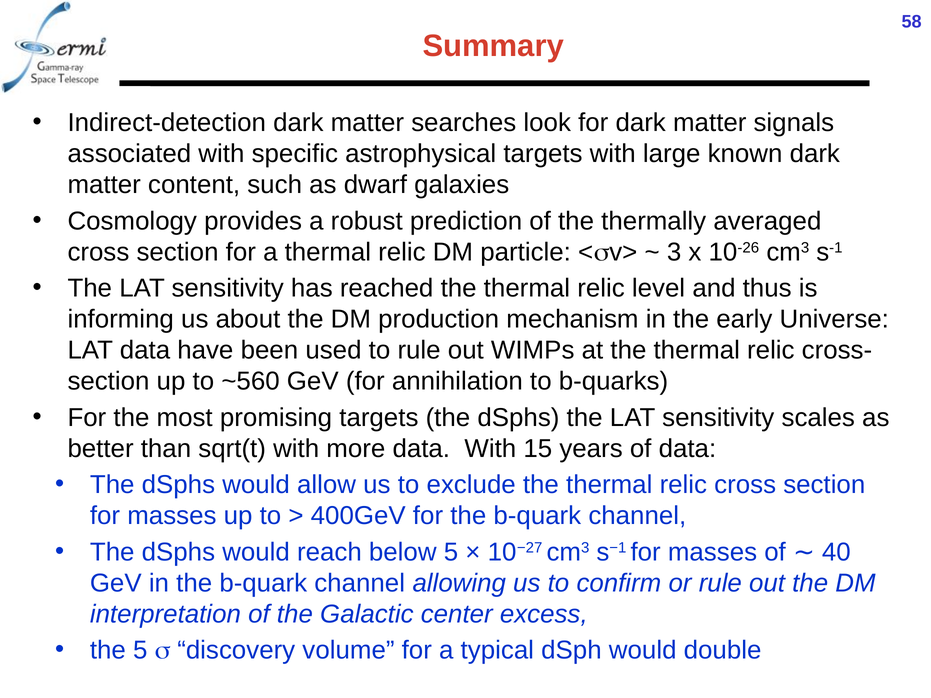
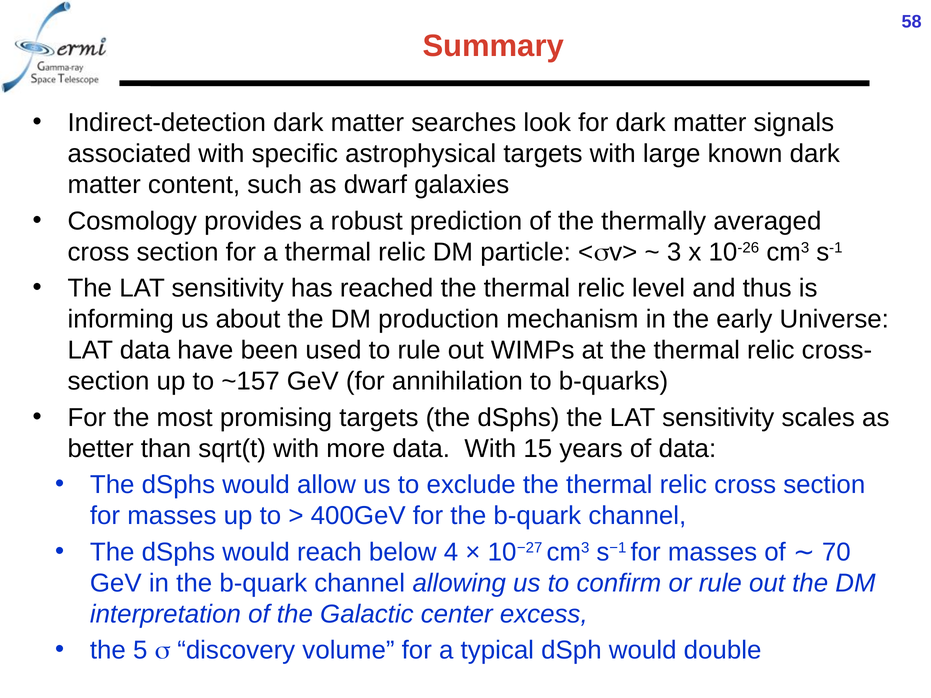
~560: ~560 -> ~157 (251, 382)
below 5: 5 -> 4 (451, 552)
40: 40 -> 70 (836, 552)
